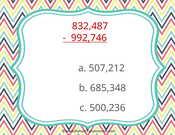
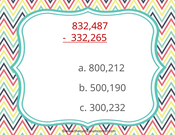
992,746: 992,746 -> 332,265 (89, 38)
507,212: 507,212 -> 800,212 (107, 68)
685,348: 685,348 -> 500,190 (108, 88)
500,236: 500,236 -> 300,232 (107, 108)
